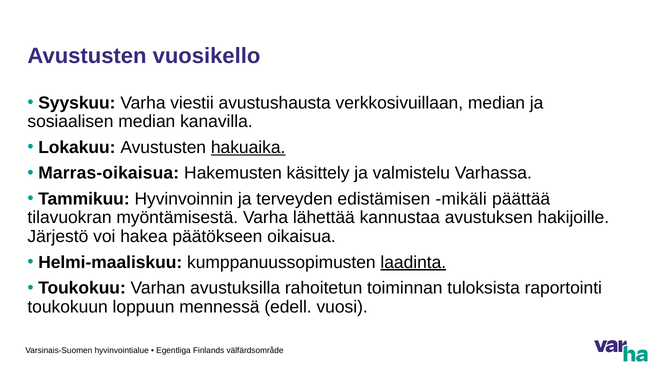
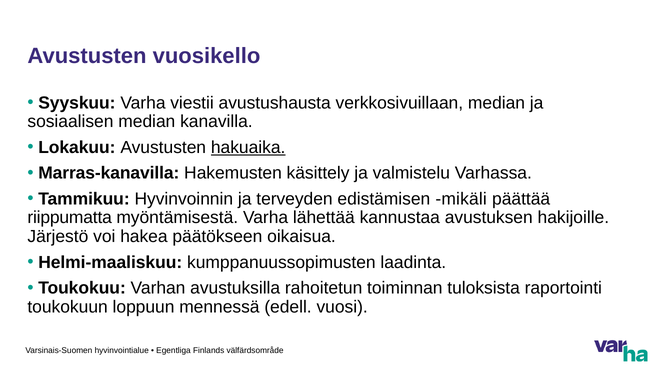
Marras-oikaisua: Marras-oikaisua -> Marras-kanavilla (109, 173)
tilavuokran: tilavuokran -> riippumatta (70, 218)
laadinta underline: present -> none (413, 262)
